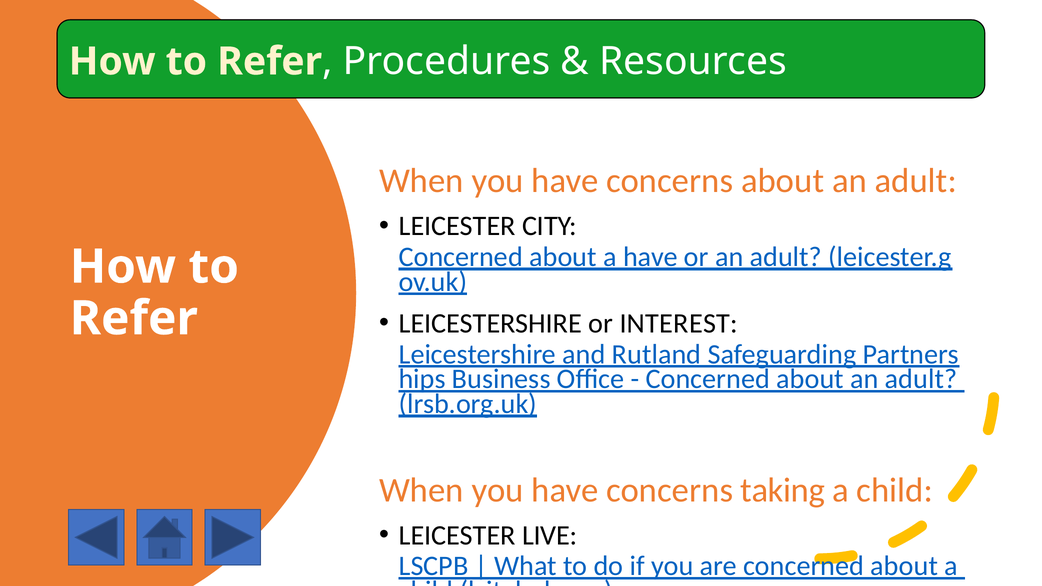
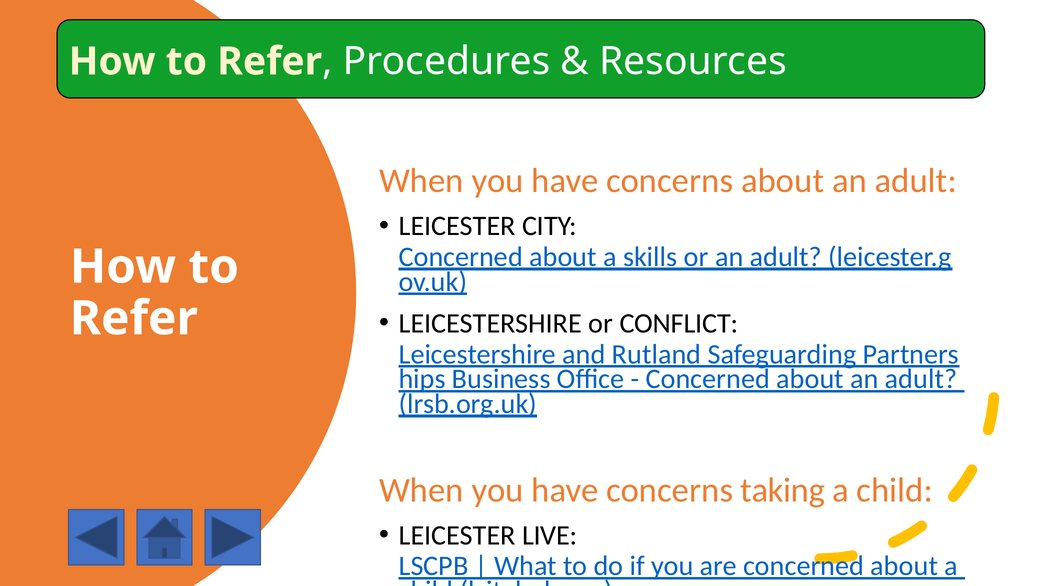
a have: have -> skills (650, 257)
INTEREST: INTEREST -> CONFLICT (679, 323)
